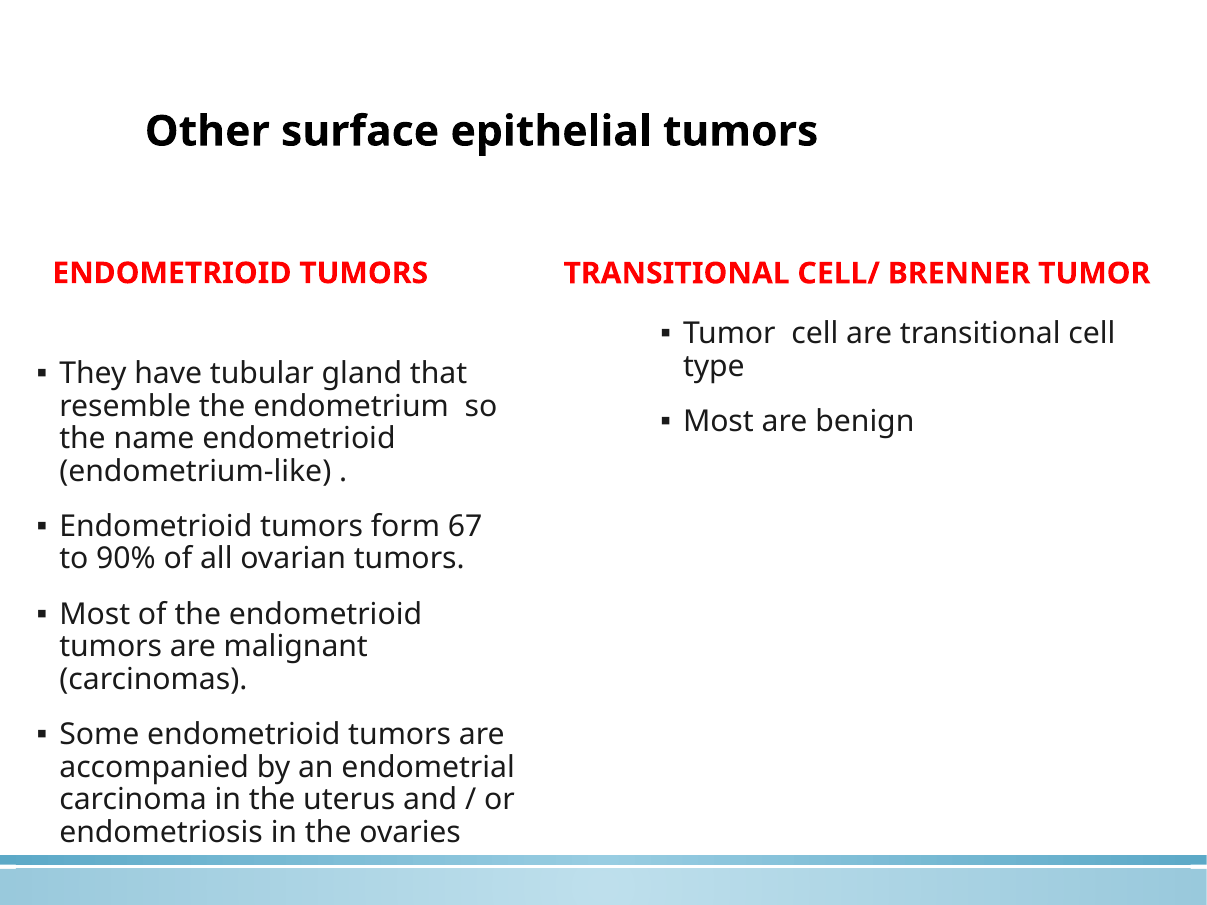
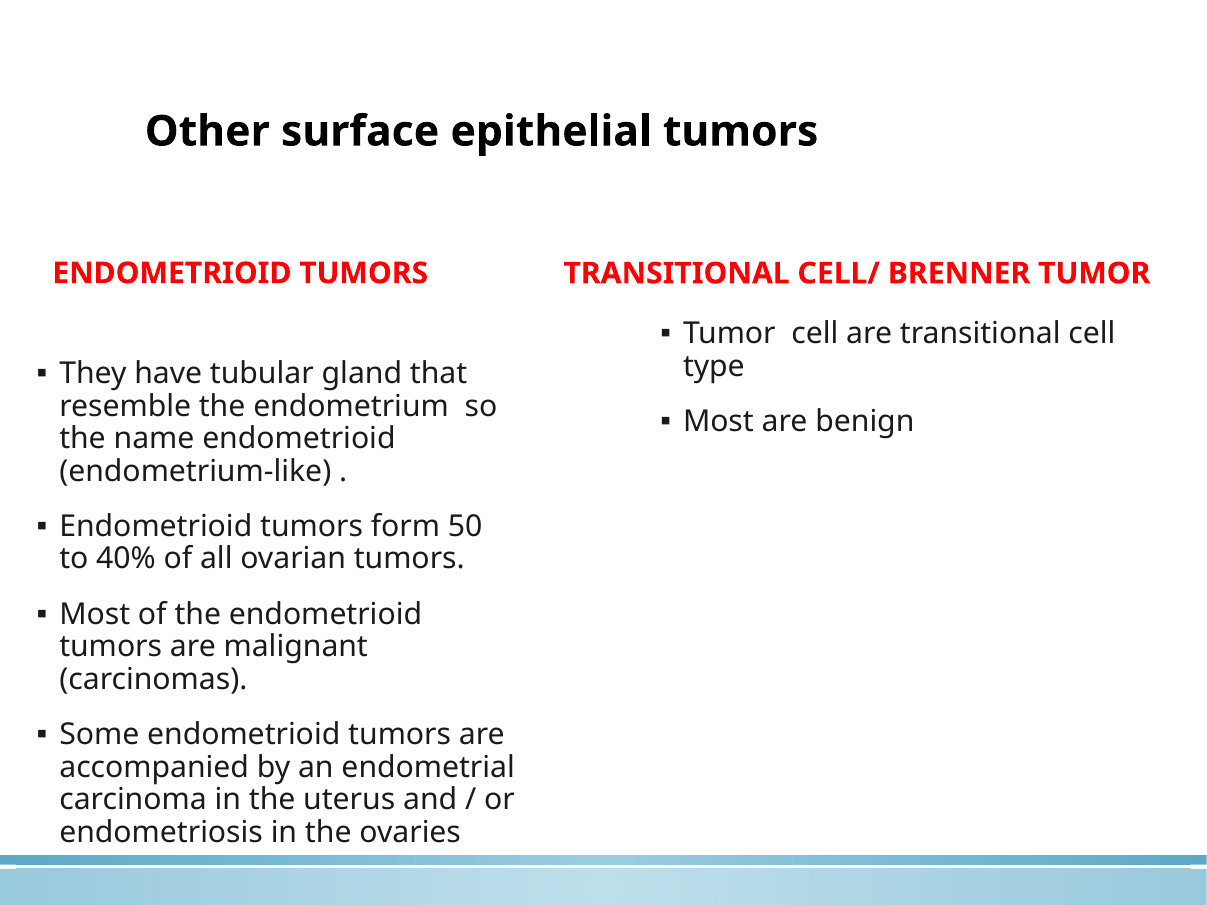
67: 67 -> 50 (465, 527)
90%: 90% -> 40% (126, 559)
